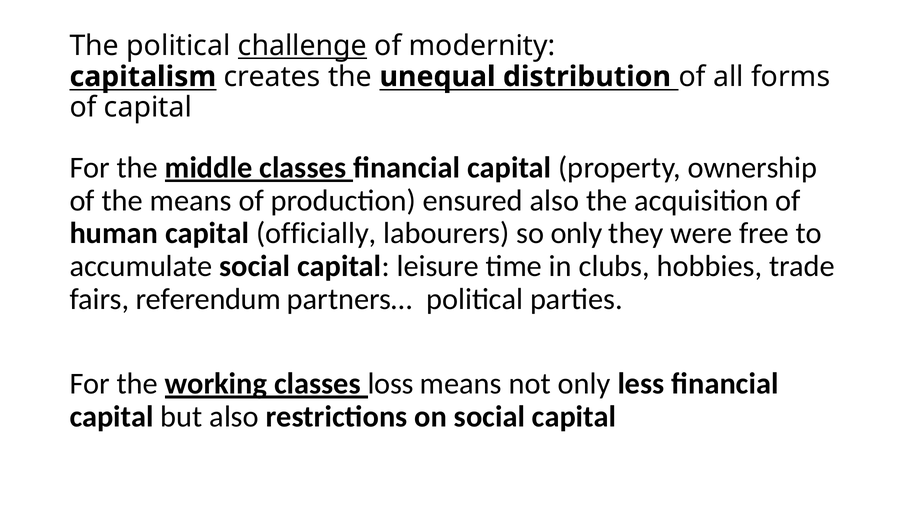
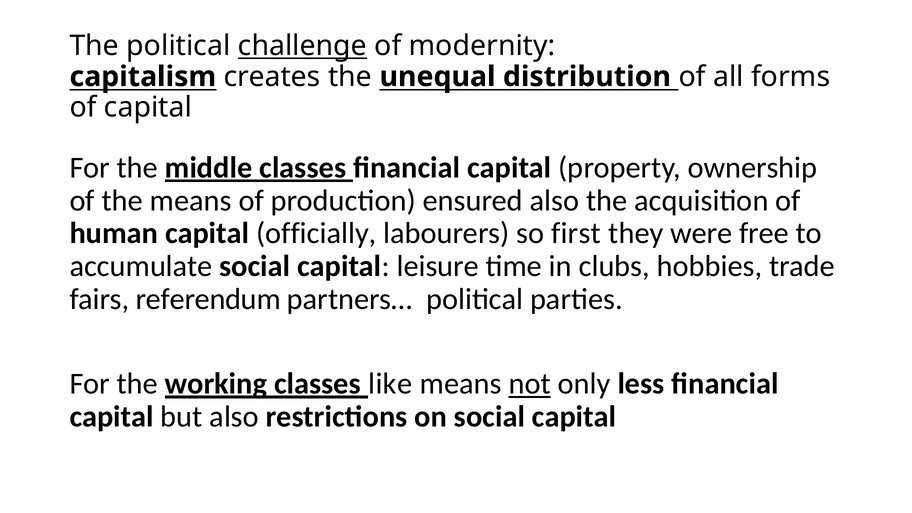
so only: only -> first (576, 233)
loss: loss -> like (390, 384)
not underline: none -> present (530, 384)
